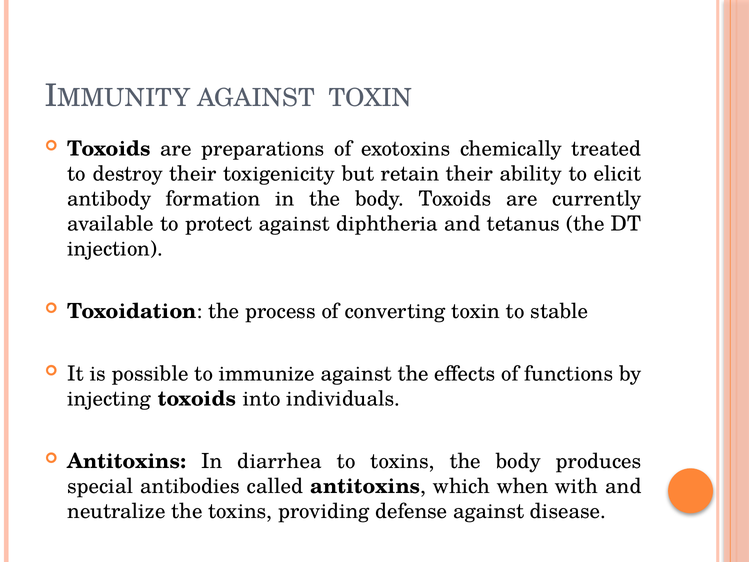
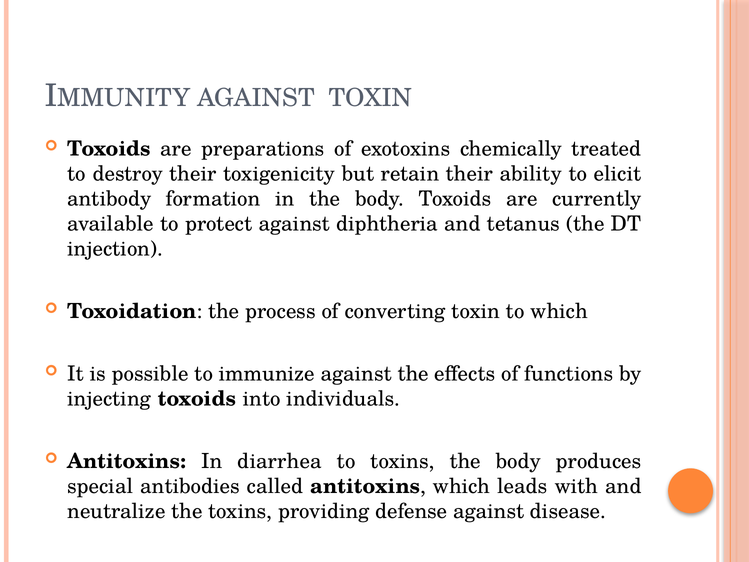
to stable: stable -> which (559, 311)
when: when -> leads (522, 486)
